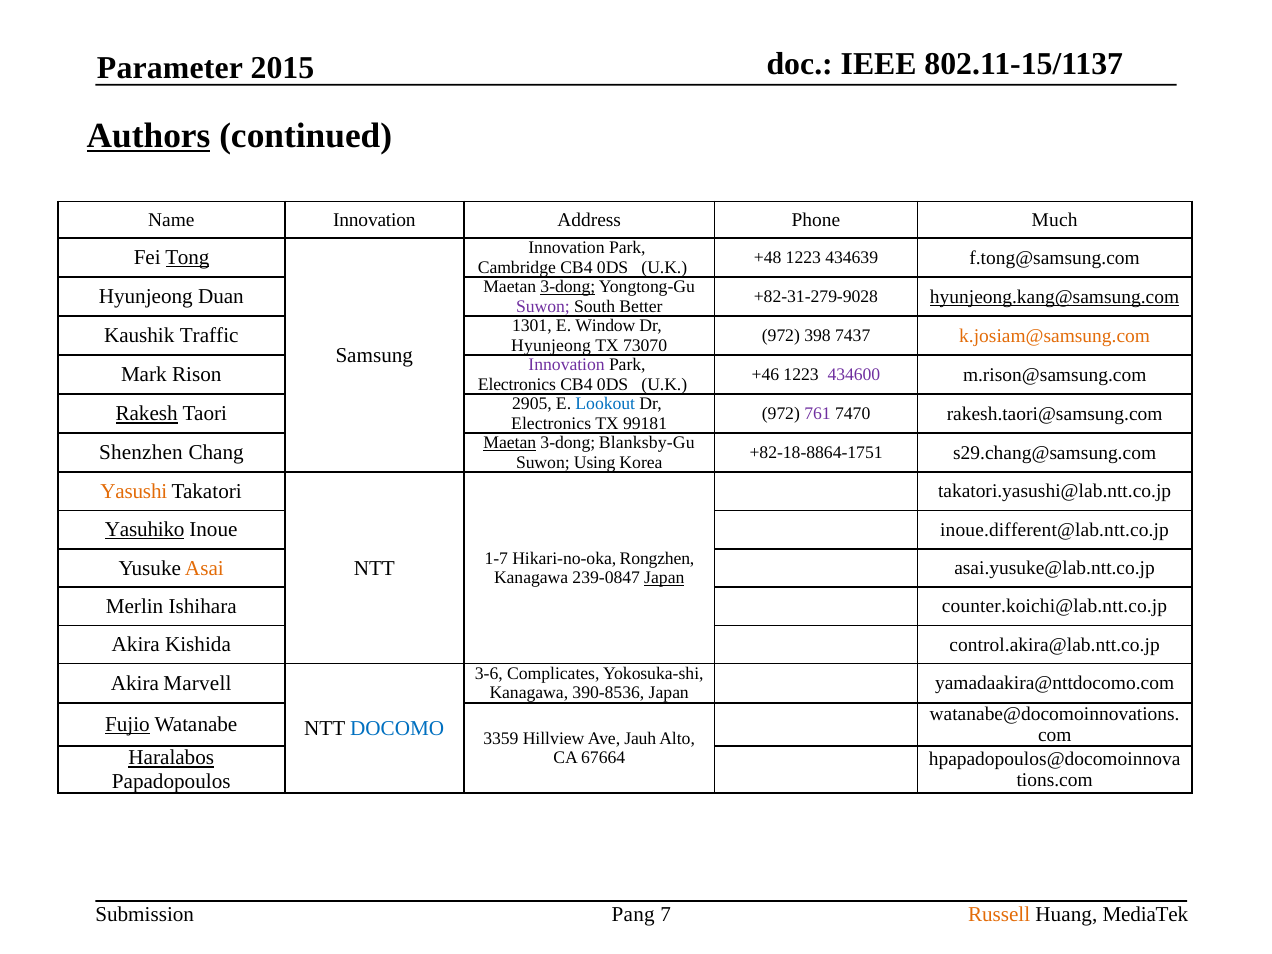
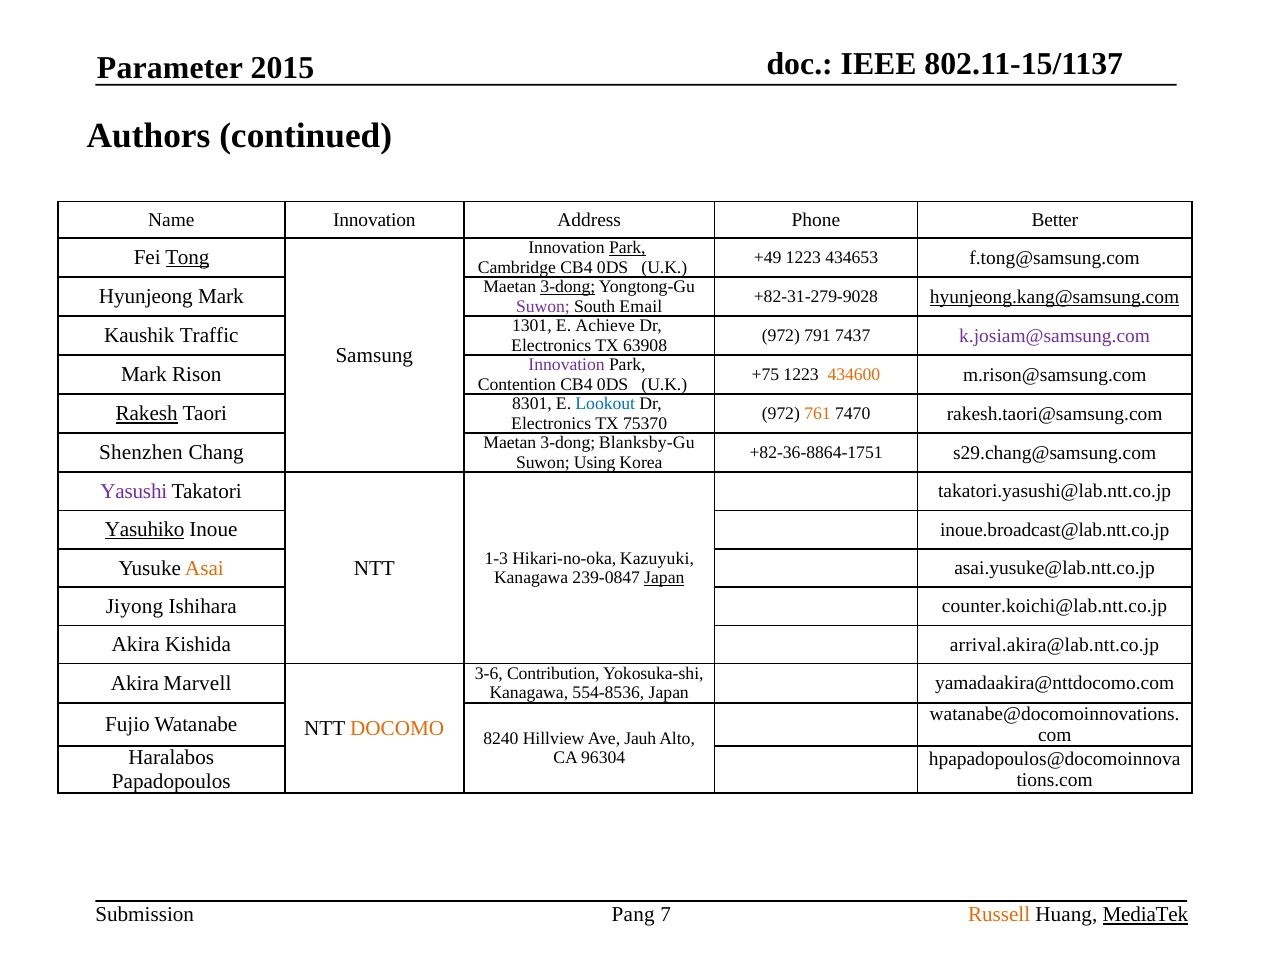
Authors underline: present -> none (149, 136)
Much: Much -> Better (1055, 220)
Park underline: none -> present (627, 248)
+48: +48 -> +49 (768, 258)
434639: 434639 -> 434653 (852, 258)
Hyunjeong Duan: Duan -> Mark (221, 297)
Better: Better -> Email (641, 306)
Window: Window -> Achieve (605, 326)
398: 398 -> 791 (818, 336)
k.josiam@samsung.com colour: orange -> purple (1055, 336)
Hyunjeong: Hyunjeong -> Electronics (551, 345)
73070: 73070 -> 63908 (645, 345)
+46: +46 -> +75 (765, 375)
434600 colour: purple -> orange (854, 375)
Electronics: Electronics -> Contention (517, 384)
2905: 2905 -> 8301 (532, 404)
761 colour: purple -> orange (818, 414)
99181: 99181 -> 75370 (645, 423)
Maetan underline: present -> none (510, 443)
+82-18-8864-1751: +82-18-8864-1751 -> +82-36-8864-1751 (816, 453)
Yasushi colour: orange -> purple (134, 491)
inoue.different@lab.ntt.co.jp: inoue.different@lab.ntt.co.jp -> inoue.broadcast@lab.ntt.co.jp (1055, 530)
1-7: 1-7 -> 1-3 (496, 558)
Rongzhen: Rongzhen -> Kazuyuki (657, 558)
Merlin: Merlin -> Jiyong (134, 606)
control.akira@lab.ntt.co.jp: control.akira@lab.ntt.co.jp -> arrival.akira@lab.ntt.co.jp (1055, 645)
Complicates: Complicates -> Contribution (553, 674)
390-8536: 390-8536 -> 554-8536 (608, 693)
Fujio underline: present -> none (127, 725)
DOCOMO colour: blue -> orange (397, 729)
3359: 3359 -> 8240 (501, 738)
Haralabos underline: present -> none (171, 758)
67664: 67664 -> 96304 (603, 758)
MediaTek underline: none -> present (1145, 915)
